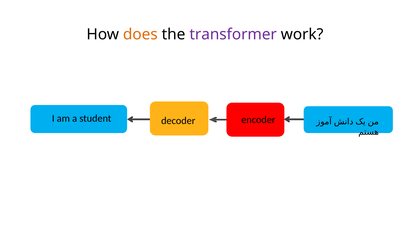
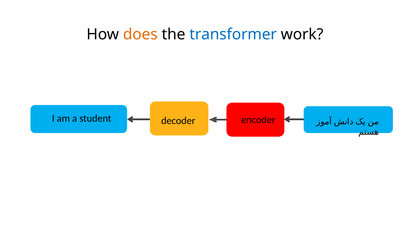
transformer colour: purple -> blue (233, 34)
